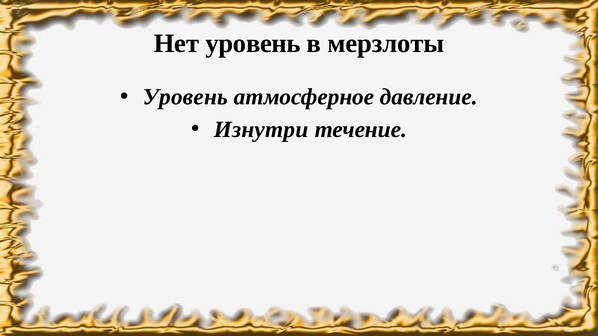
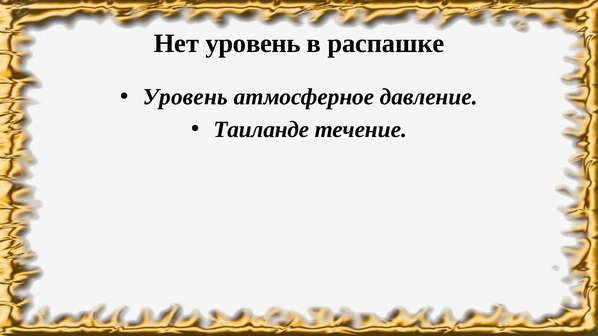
мерзлоты: мерзлоты -> распашке (386, 43)
Изнутри: Изнутри -> Таиланде (261, 130)
